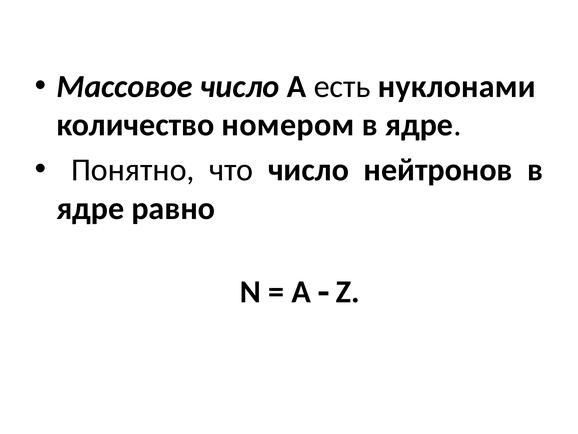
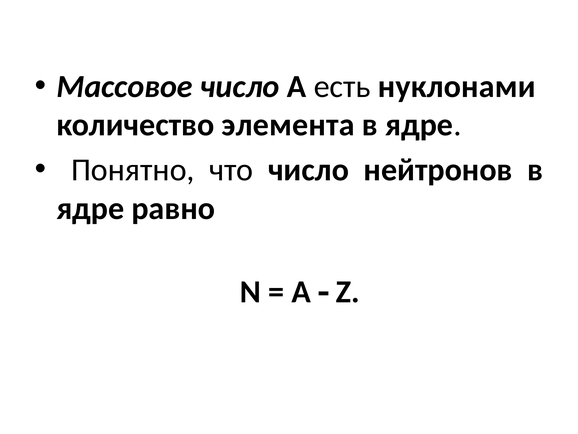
номером: номером -> элемента (288, 125)
